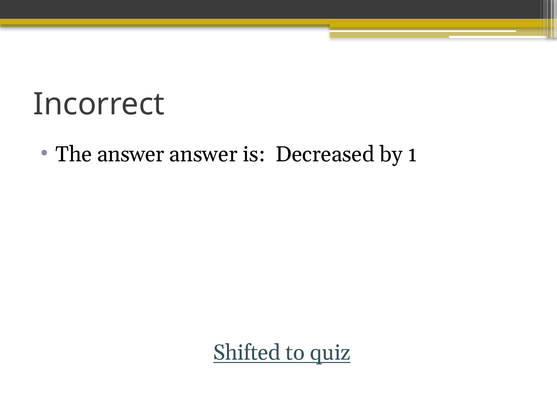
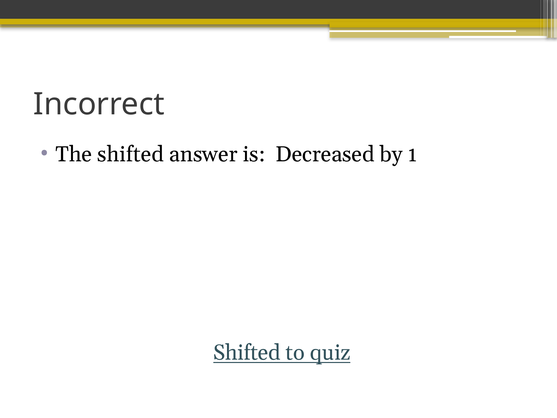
The answer: answer -> shifted (131, 154)
